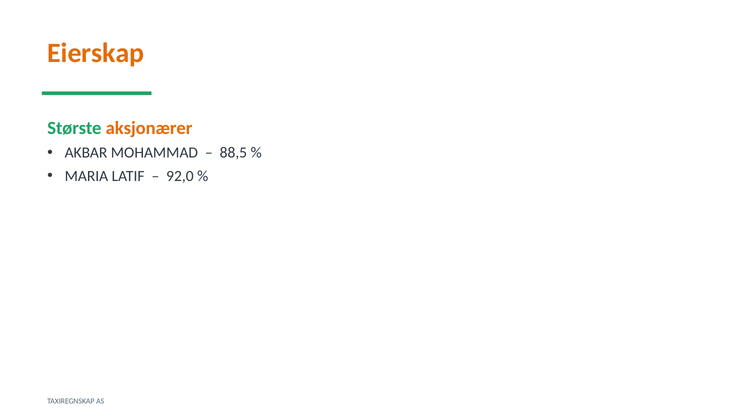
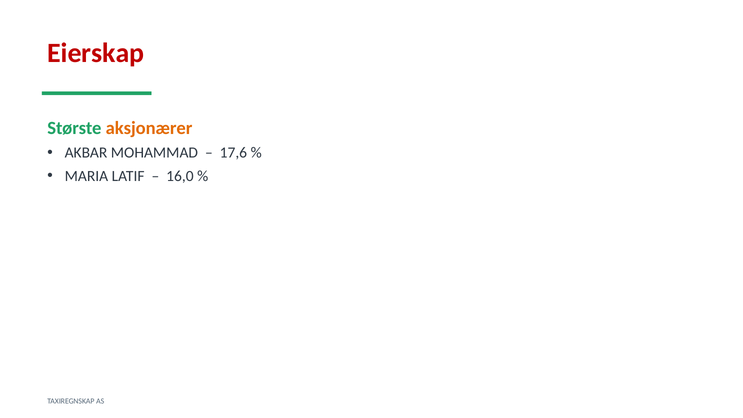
Eierskap colour: orange -> red (96, 53)
88,5: 88,5 -> 17,6 (233, 153)
92,0: 92,0 -> 16,0 (180, 176)
